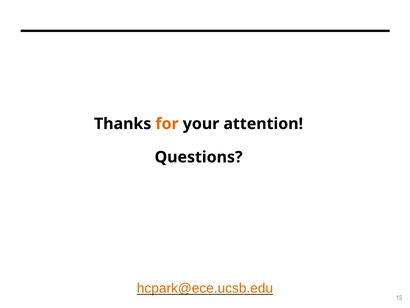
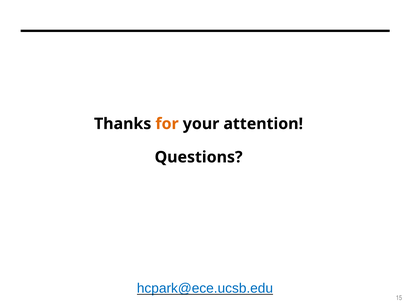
hcpark@ece.ucsb.edu colour: orange -> blue (205, 288)
